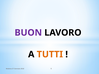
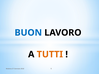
BUON colour: purple -> blue (28, 33)
